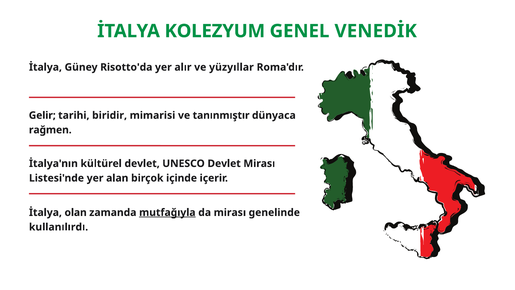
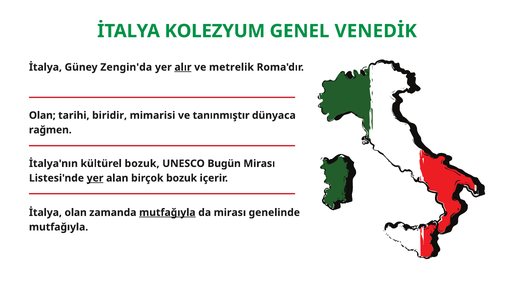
Risotto'da: Risotto'da -> Zengin'da (126, 67)
alır underline: none -> present (183, 67)
yüzyıllar: yüzyıllar -> metrelik (231, 67)
Gelir: Gelir -> Olan (42, 115)
kültürel devlet: devlet -> bozuk (142, 163)
UNESCO Devlet: Devlet -> Bugün (224, 163)
yer underline: none -> present (95, 178)
birçok içinde: içinde -> bozuk (182, 178)
kullanılırdı: kullanılırdı -> mutfağıyla (59, 227)
